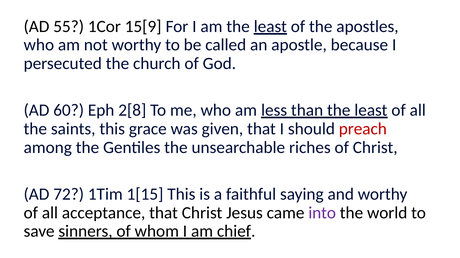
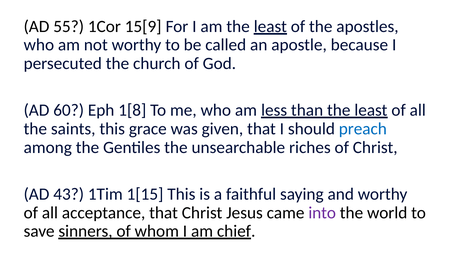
2[8: 2[8 -> 1[8 (132, 111)
preach colour: red -> blue (363, 129)
72: 72 -> 43 (69, 195)
